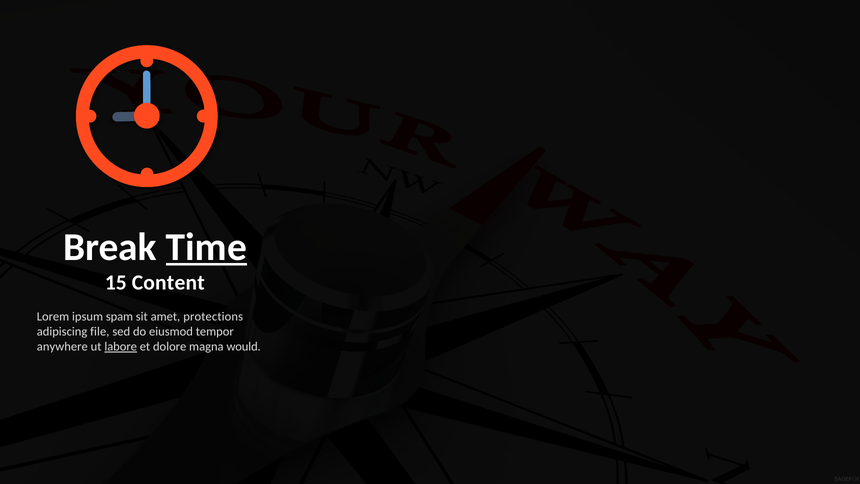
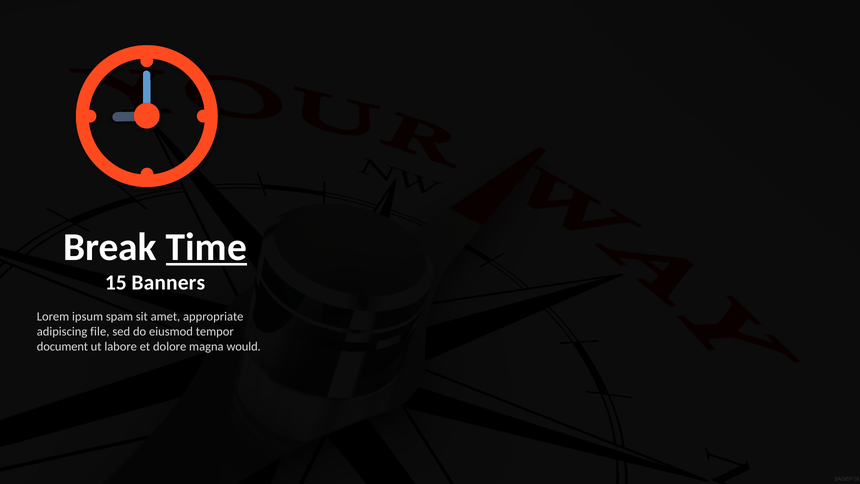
Content: Content -> Banners (168, 282)
protections: protections -> appropriate (213, 316)
anywhere: anywhere -> document (62, 346)
labore underline: present -> none (121, 346)
